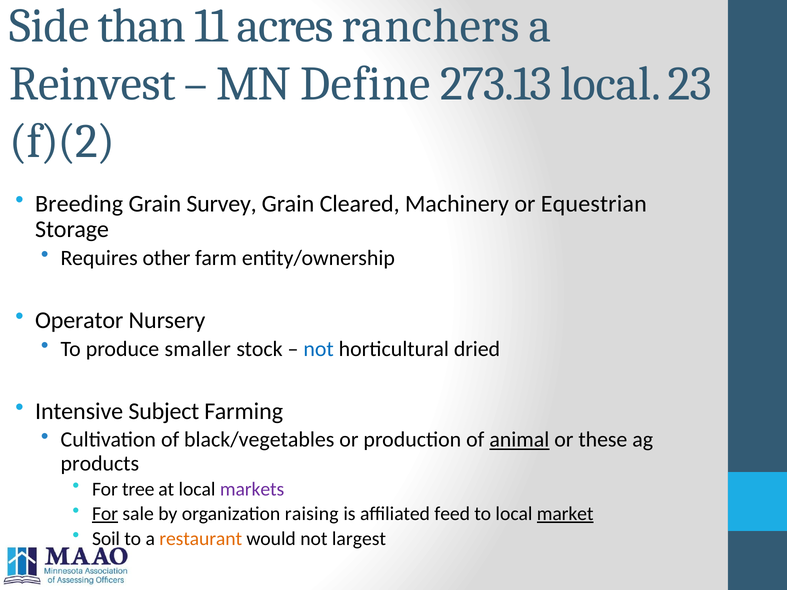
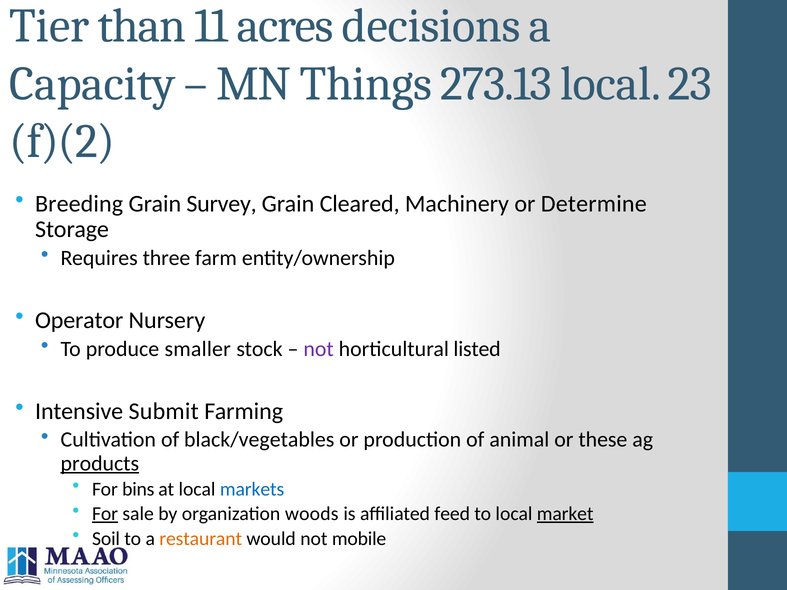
Side: Side -> Tier (49, 26)
ranchers: ranchers -> decisions (431, 26)
Reinvest: Reinvest -> Capacity (92, 84)
Define: Define -> Things (366, 84)
Equestrian: Equestrian -> Determine (594, 204)
other: other -> three (166, 258)
not colour: blue -> purple (319, 349)
dried: dried -> listed (477, 349)
Subject: Subject -> Submit (164, 412)
animal underline: present -> none (519, 440)
products underline: none -> present (100, 464)
tree: tree -> bins (138, 489)
markets colour: purple -> blue (252, 489)
raising: raising -> woods (312, 514)
largest: largest -> mobile (359, 539)
